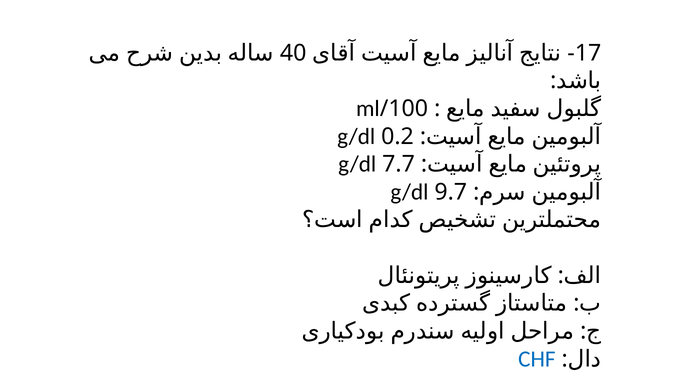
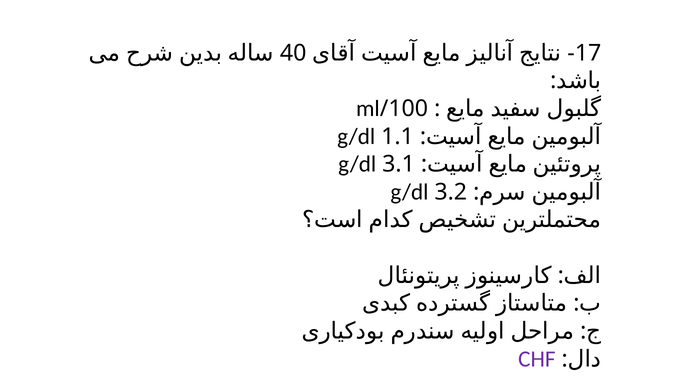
0.2: 0.2 -> 1.1 (398, 136)
7.7: 7.7 -> 3.1 (399, 164)
9.7: 9.7 -> 3.2 (451, 192)
CHF colour: blue -> purple (537, 358)
